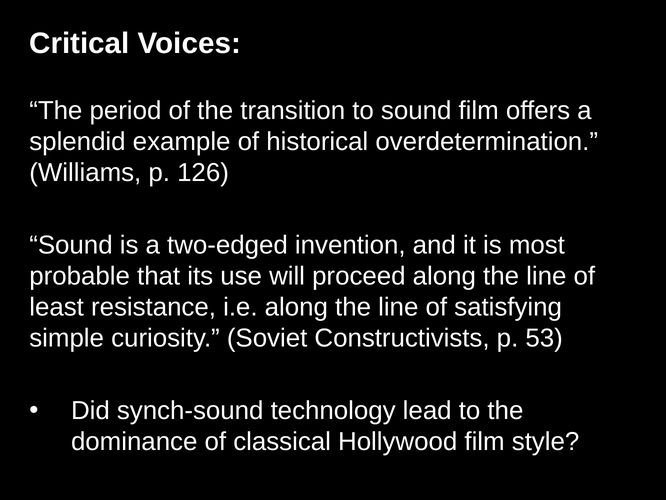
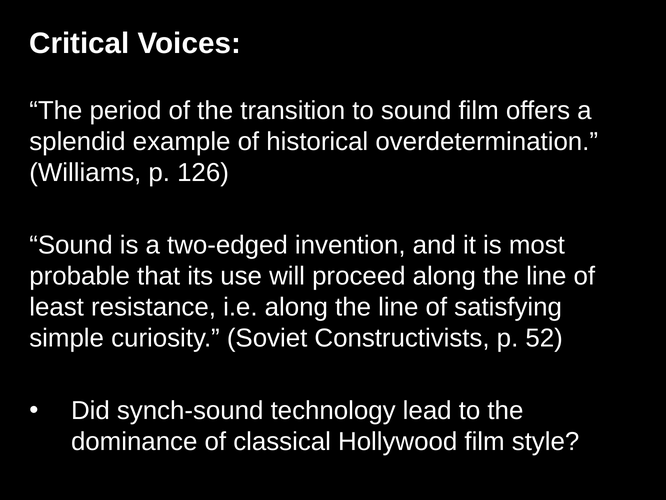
53: 53 -> 52 (544, 338)
